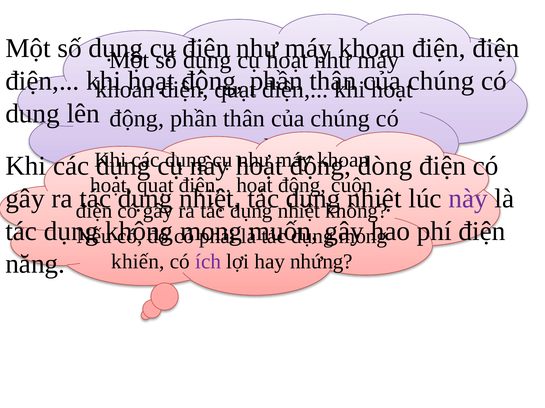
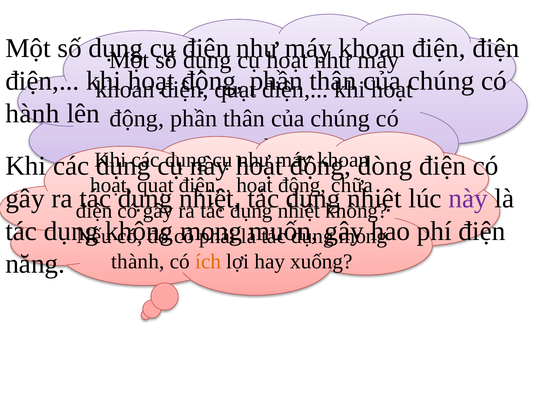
dung: dung -> hành (32, 114)
cuộn: cuộn -> chữa (352, 186)
khiến: khiến -> thành (138, 262)
ích colour: purple -> orange (208, 262)
nhứng: nhứng -> xuống (321, 262)
